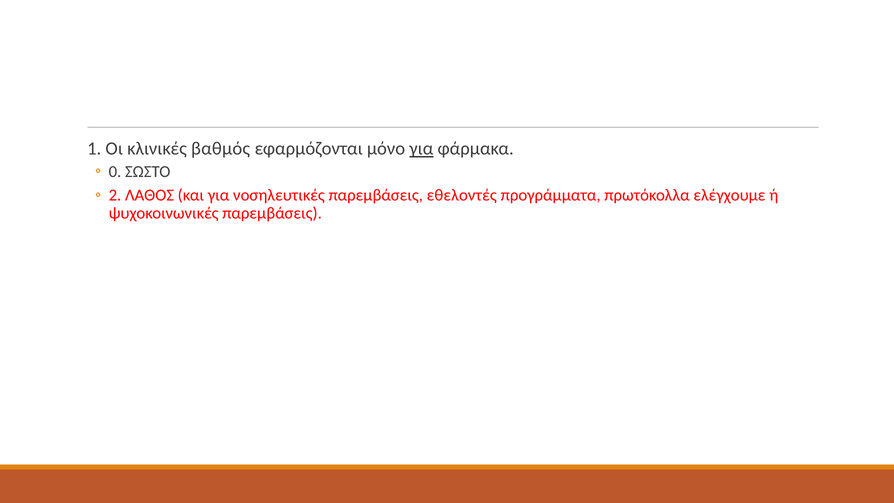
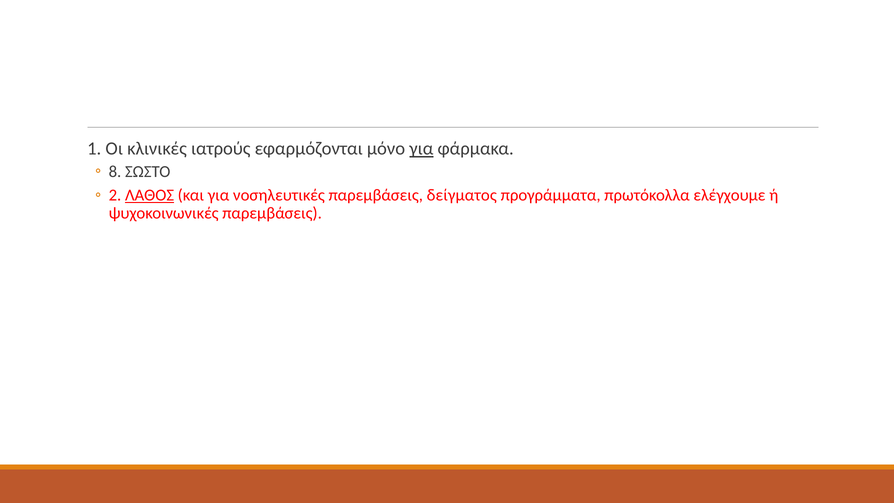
βαθμός: βαθμός -> ιατρούς (221, 149)
0: 0 -> 8 (115, 172)
ΛΑΘΟΣ underline: none -> present (150, 195)
εθελοντές: εθελοντές -> δείγματος (462, 195)
